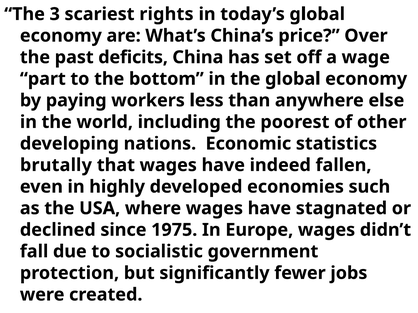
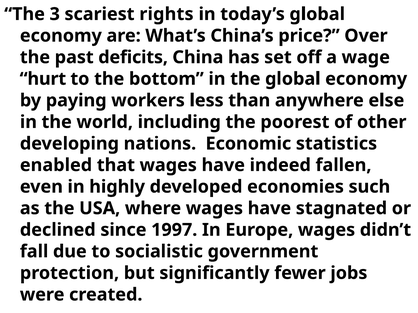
part: part -> hurt (43, 79)
brutally: brutally -> enabled (56, 165)
1975: 1975 -> 1997 (174, 230)
